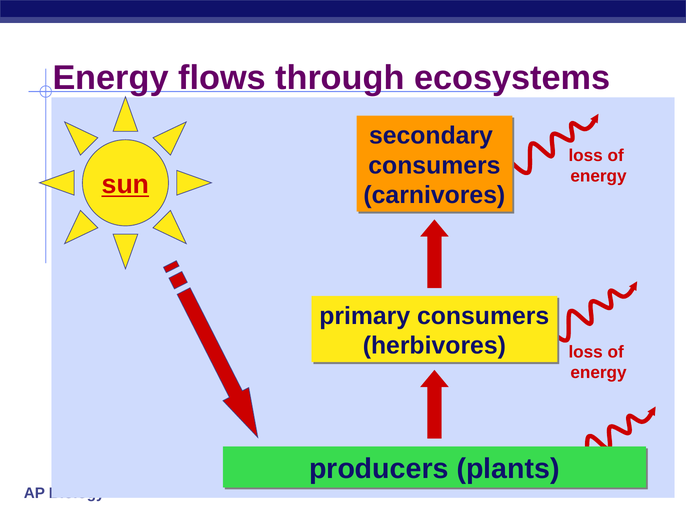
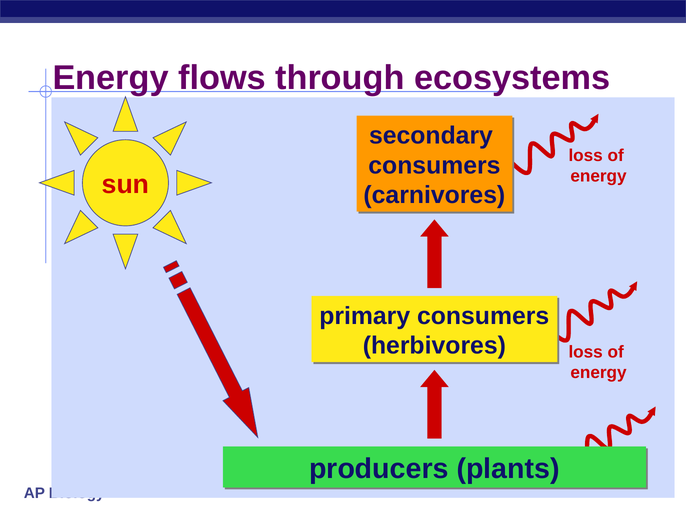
sun underline: present -> none (125, 184)
